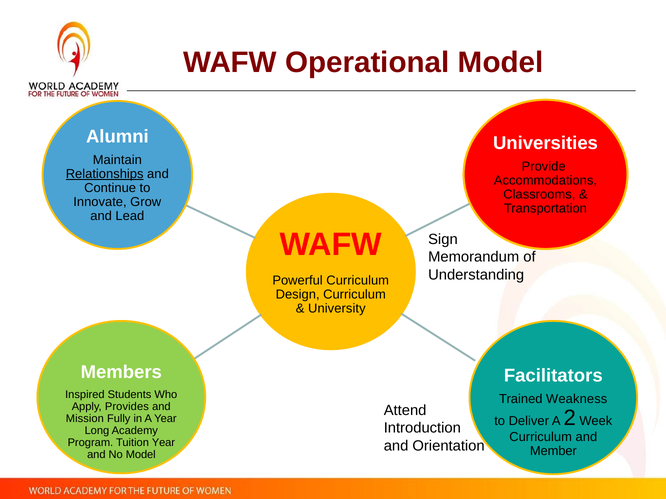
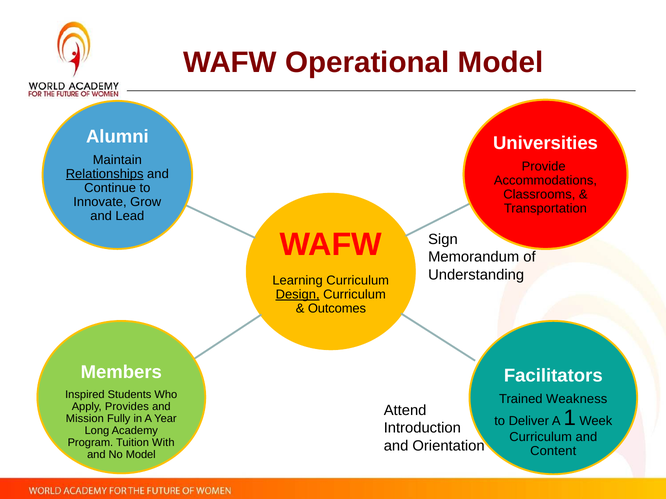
Powerful: Powerful -> Learning (298, 281)
Design underline: none -> present (298, 295)
University: University -> Outcomes (337, 309)
2: 2 -> 1 (570, 418)
Tuition Year: Year -> With (163, 443)
Member: Member -> Content (553, 451)
